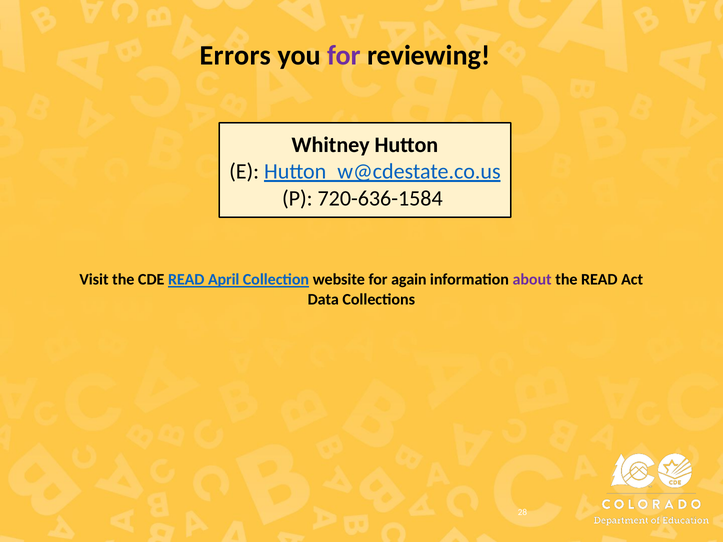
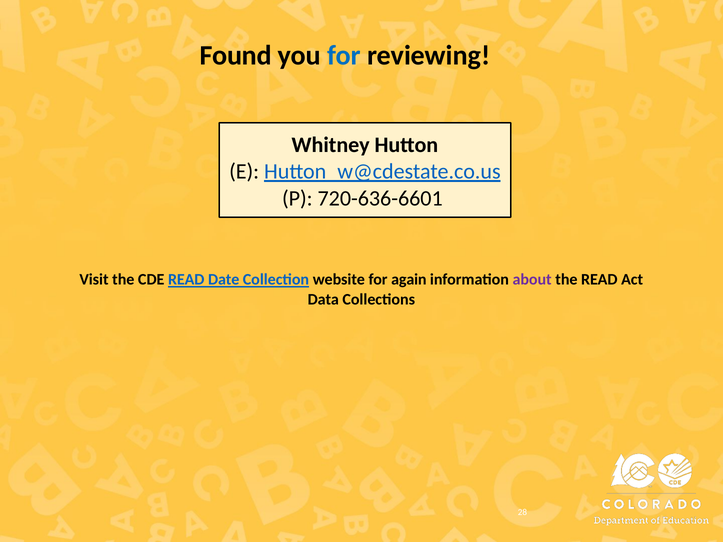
Errors: Errors -> Found (236, 55)
for colour: purple -> blue (344, 55)
720-636-1584: 720-636-1584 -> 720-636-6601 (380, 198)
April: April -> Date (224, 280)
